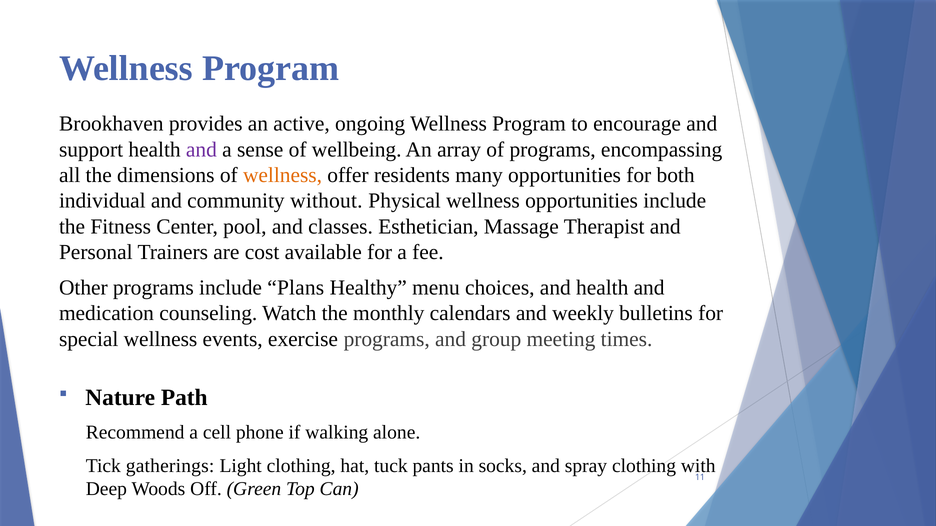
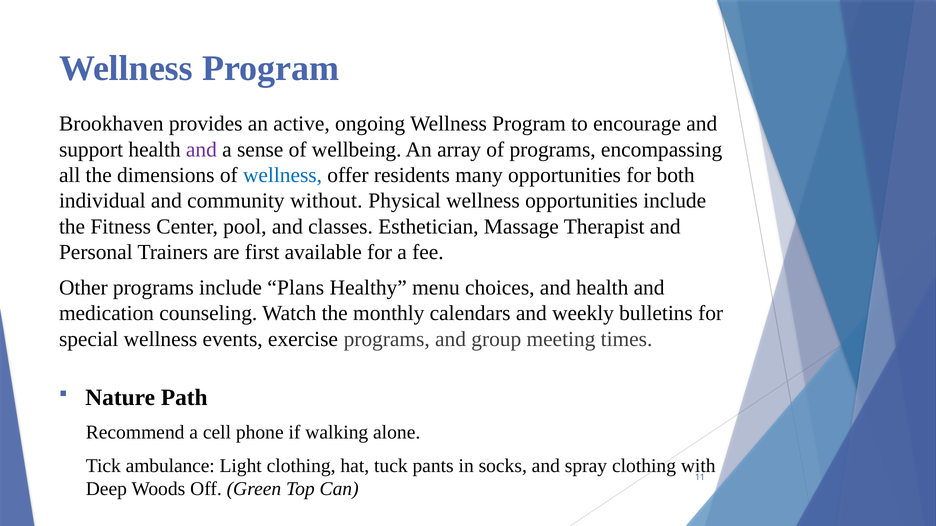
wellness colour: orange -> blue (283, 175)
cost: cost -> first (262, 252)
gatherings: gatherings -> ambulance (170, 466)
